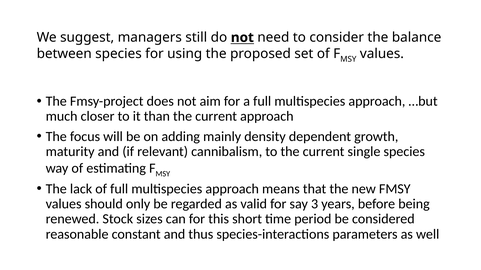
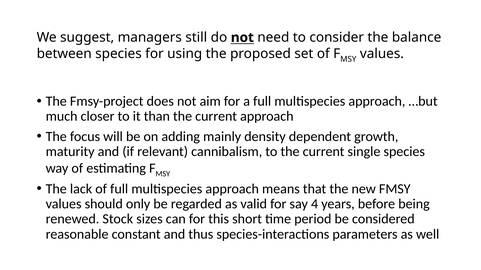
3: 3 -> 4 (315, 204)
